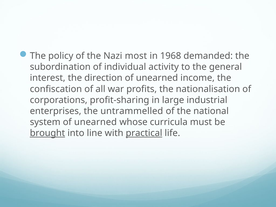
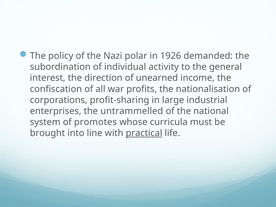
most: most -> polar (136, 56)
1968: 1968 -> 1926 (171, 56)
system of unearned: unearned -> promotes (95, 122)
brought underline: present -> none (47, 133)
